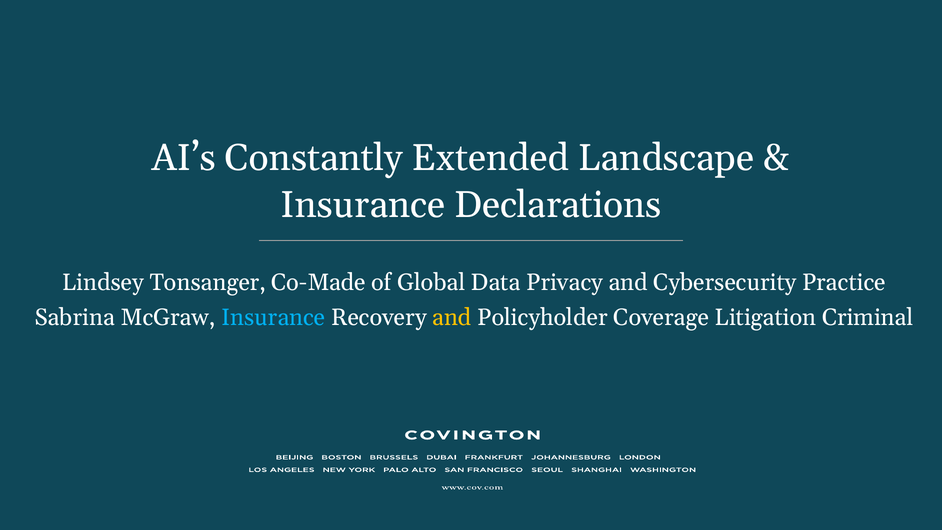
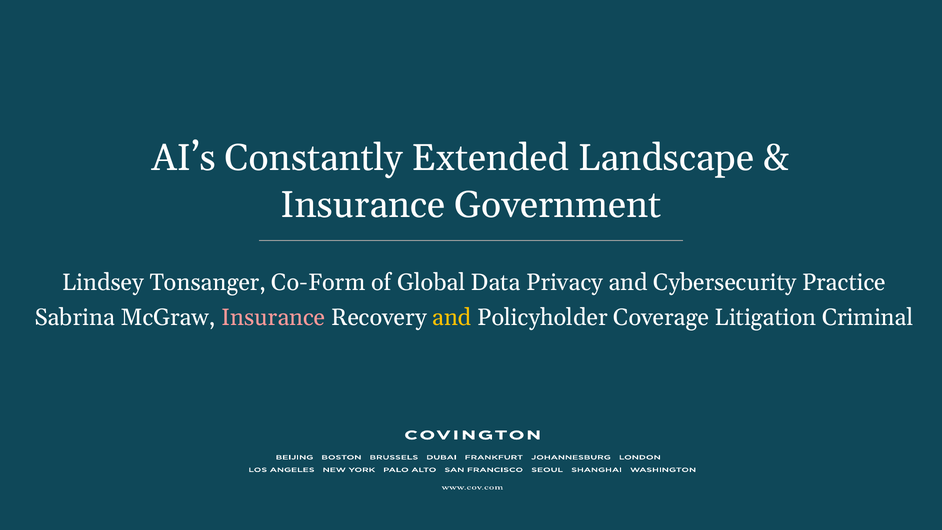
Declarations: Declarations -> Government (558, 205)
Co-Made: Co-Made -> Co-Form (318, 283)
Insurance colour: light blue -> pink (273, 317)
